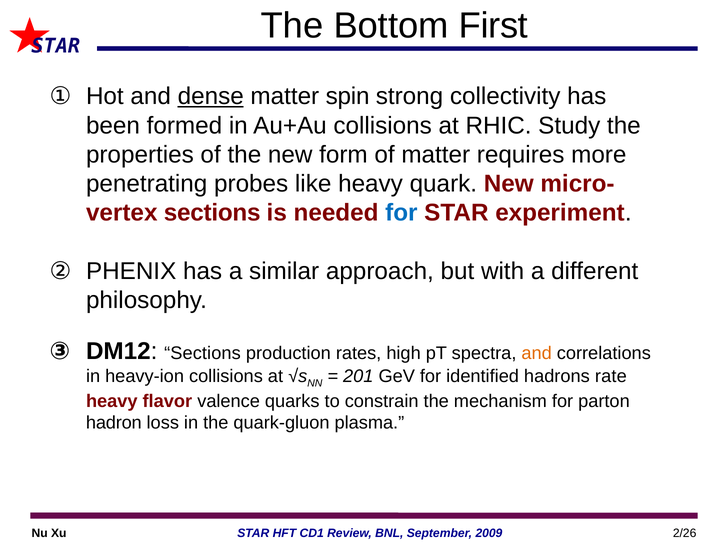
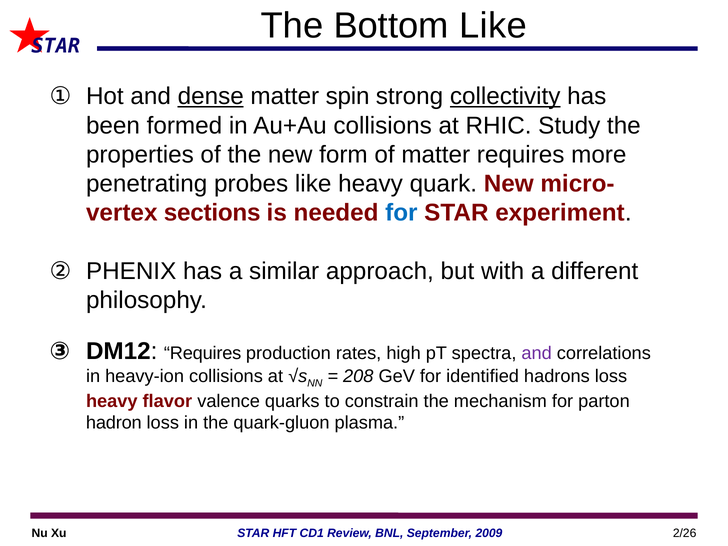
Bottom First: First -> Like (493, 26)
collectivity underline: none -> present (505, 96)
DM12 Sections: Sections -> Requires (203, 353)
and colour: orange -> purple (537, 353)
201: 201 -> 208 (358, 376)
hadrons rate: rate -> loss (611, 376)
